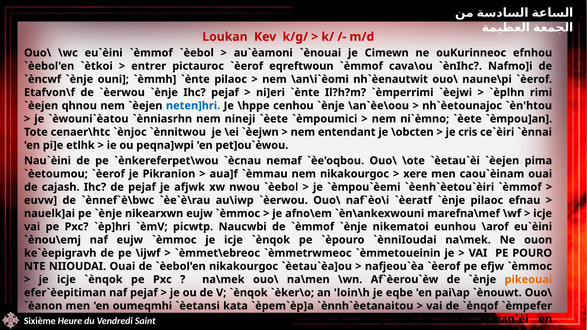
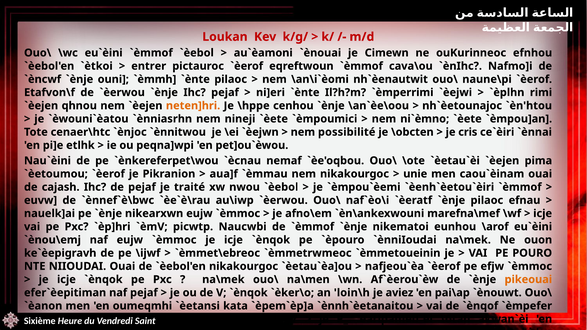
neten]hri colour: blue -> orange (193, 106)
entendant: entendant -> possibilité (347, 132)
xere: xere -> unie (415, 174)
afjwk: afjwk -> traité (190, 187)
eqbe: eqbe -> aviez (399, 293)
